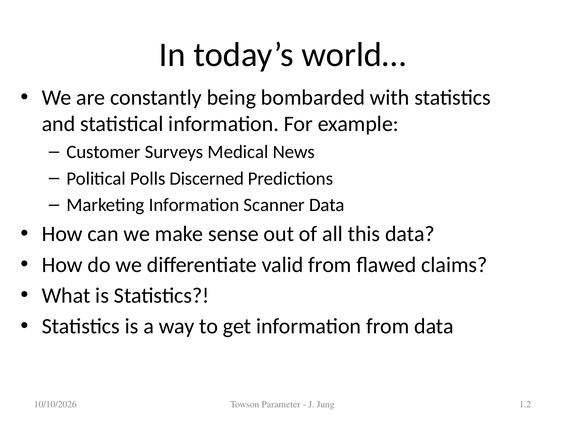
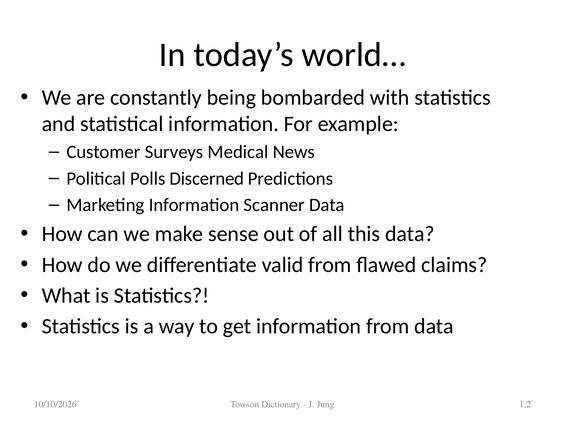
Parameter: Parameter -> Dictionary (281, 404)
